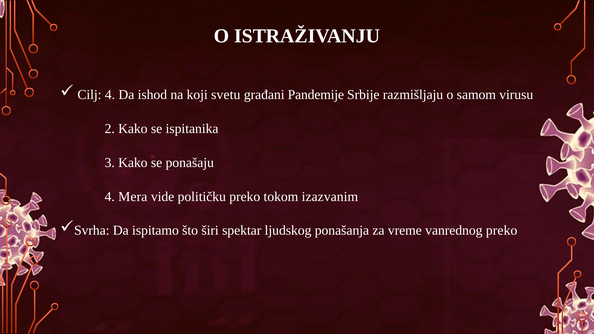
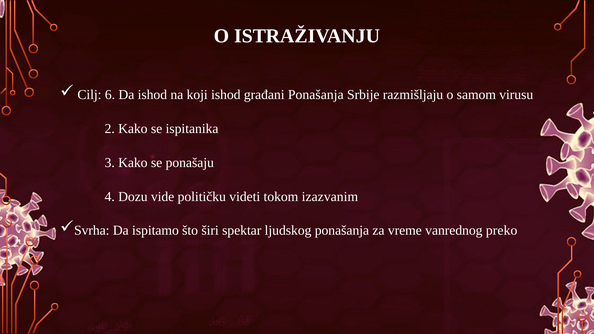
Cilj 4: 4 -> 6 (110, 95)
koji svetu: svetu -> ishod (226, 95)
građani Pandemije: Pandemije -> Ponašanja (316, 95)
Mera: Mera -> Dozu (133, 197)
političku preko: preko -> videti (245, 197)
